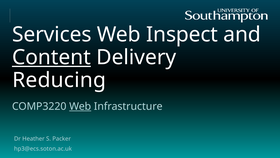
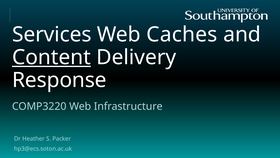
Inspect: Inspect -> Caches (182, 35)
Reducing: Reducing -> Response (59, 80)
Web underline: present -> none (80, 106)
